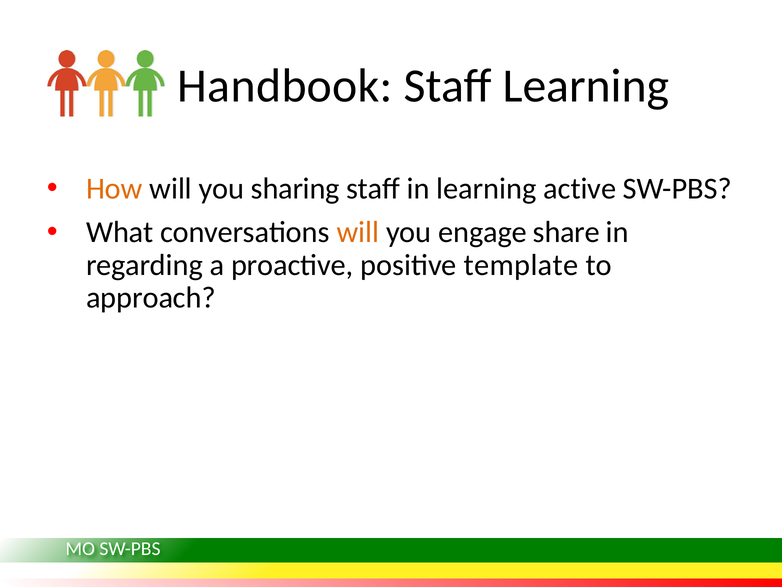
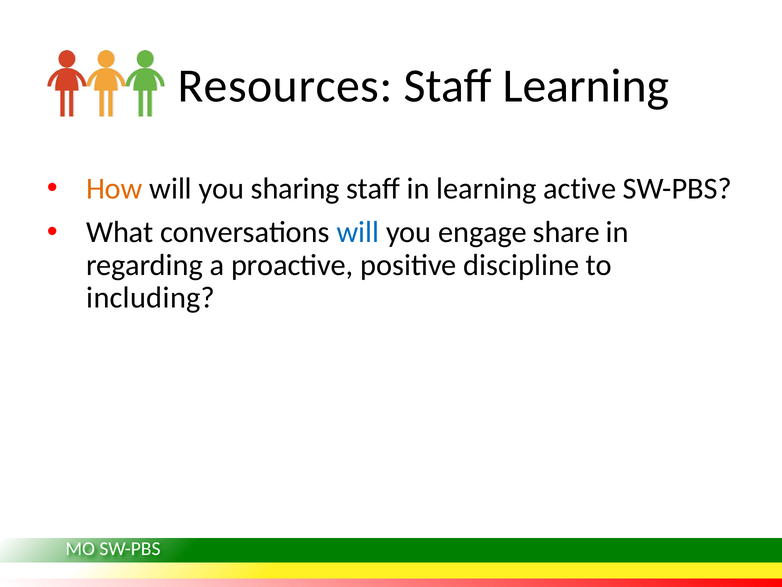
Handbook: Handbook -> Resources (285, 86)
will colour: orange -> blue (358, 232)
template: template -> discipline (521, 265)
approach: approach -> including (151, 298)
